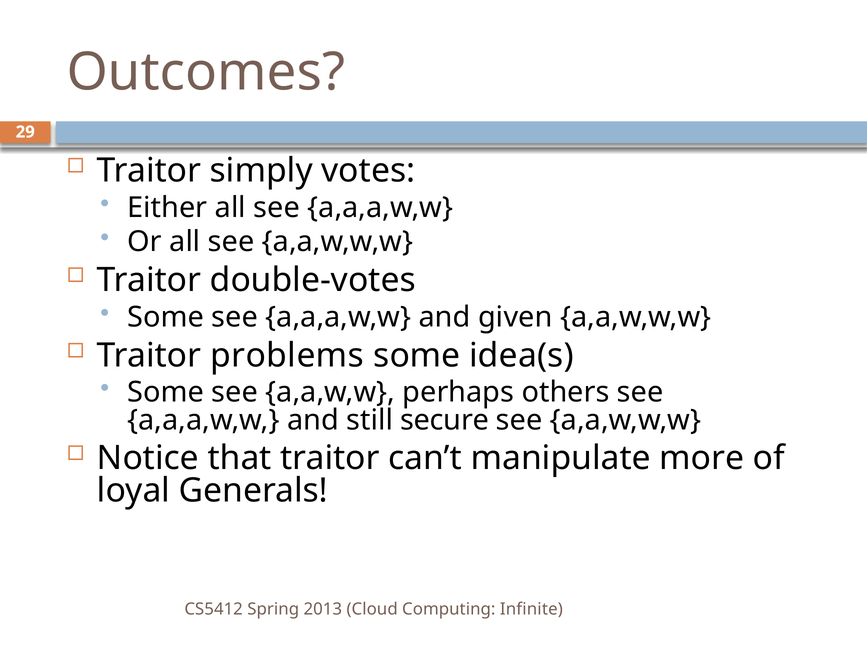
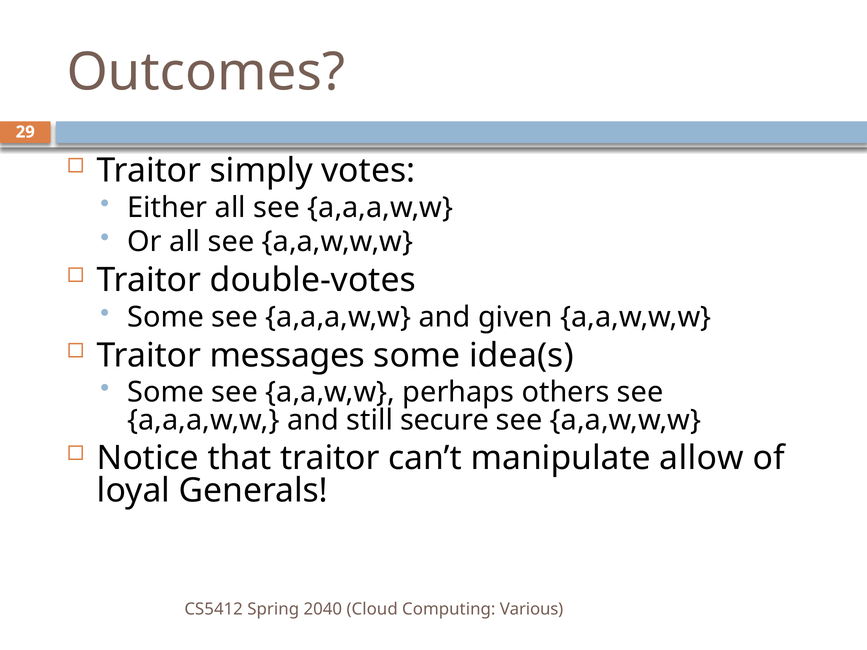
problems: problems -> messages (287, 356)
more: more -> allow (702, 458)
2013: 2013 -> 2040 (323, 610)
Infinite: Infinite -> Various (532, 610)
